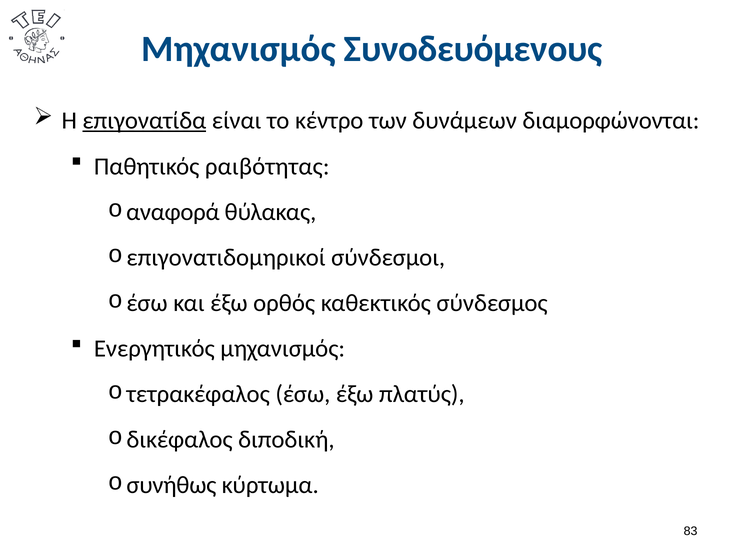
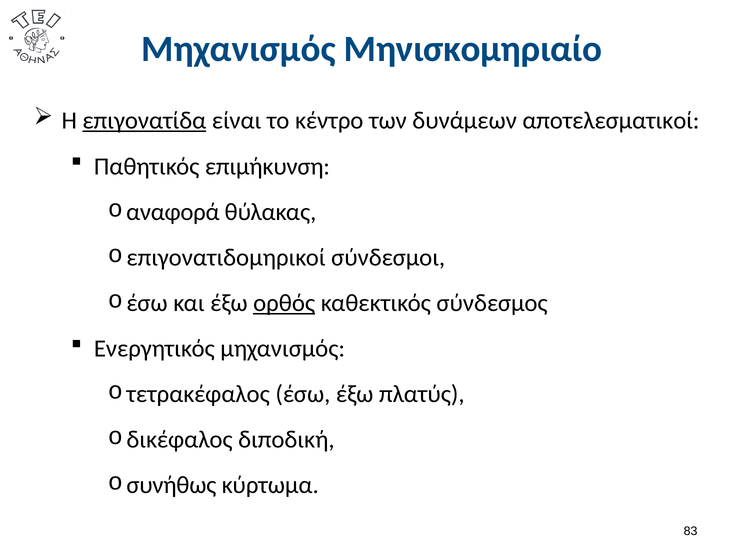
Συνοδευόμενους: Συνοδευόμενους -> Μηνισκομηριαίο (473, 49)
διαμορφώνονται: διαμορφώνονται -> αποτελεσματικοί (611, 121)
ραιβότητας: ραιβότητας -> επιμήκυνση (267, 166)
ορθός underline: none -> present (284, 303)
